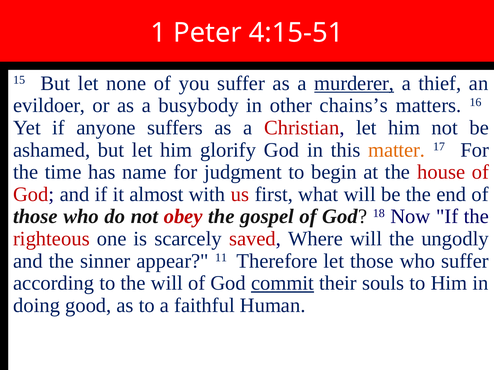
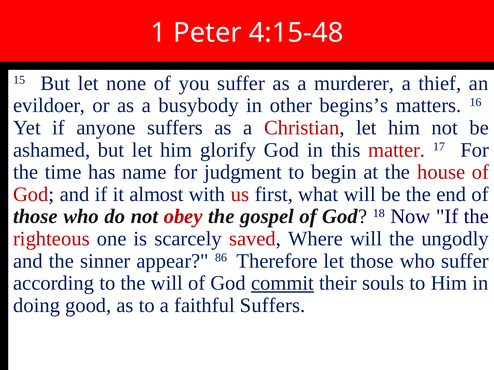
4:15-51: 4:15-51 -> 4:15-48 (296, 33)
murderer underline: present -> none (354, 83)
chains’s: chains’s -> begins’s (354, 106)
matter colour: orange -> red (397, 150)
11: 11 -> 86 (221, 258)
faithful Human: Human -> Suffers (273, 306)
